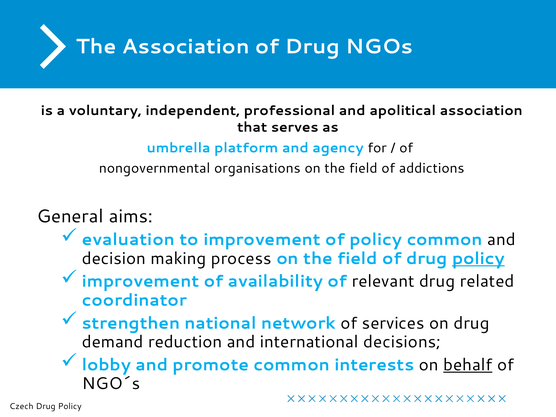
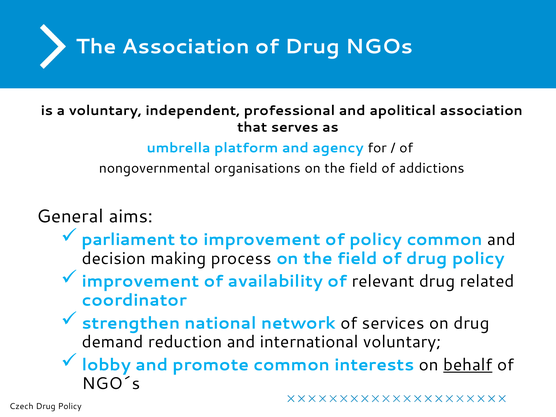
evaluation: evaluation -> parliament (128, 240)
policy underline: present -> none (478, 259)
international decisions: decisions -> voluntary (402, 342)
